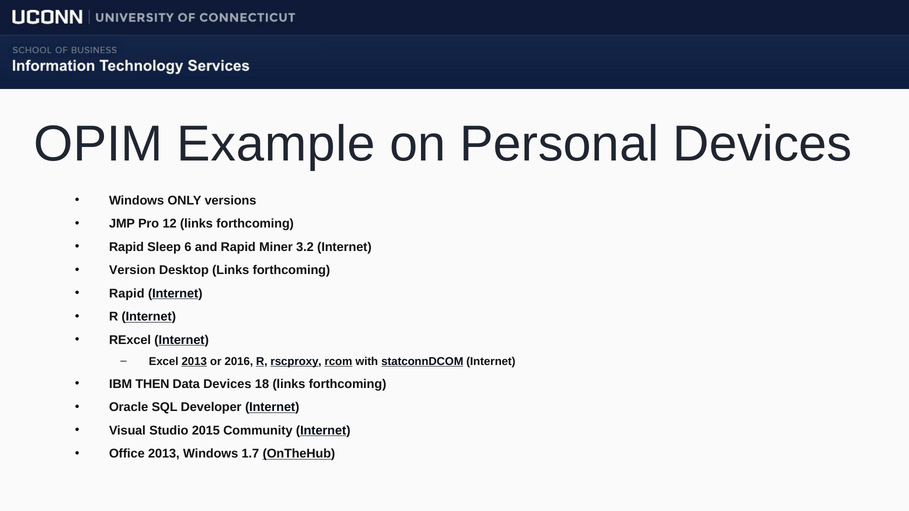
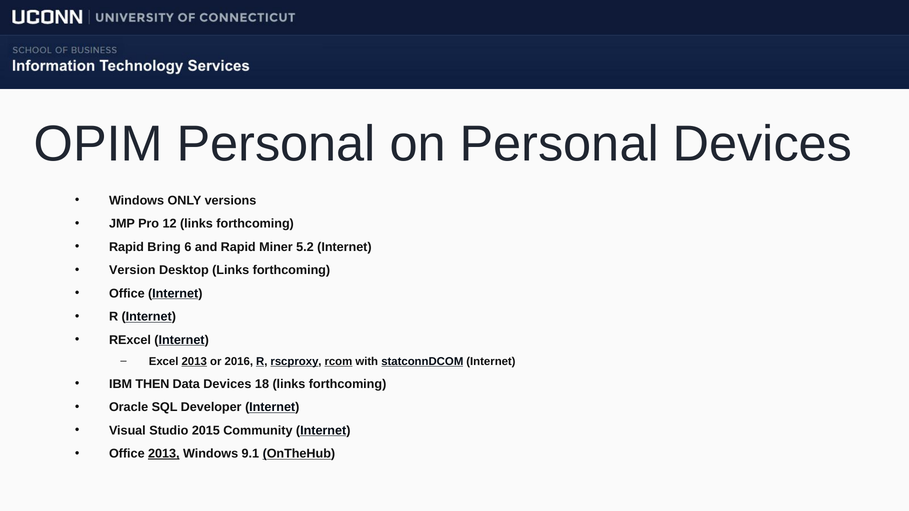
OPIM Example: Example -> Personal (276, 144)
Sleep: Sleep -> Bring (164, 247)
3.2: 3.2 -> 5.2 (305, 247)
Rapid: Rapid -> Office (127, 294)
2013 underline: none -> present (164, 454)
1.7: 1.7 -> 9.1 (250, 454)
